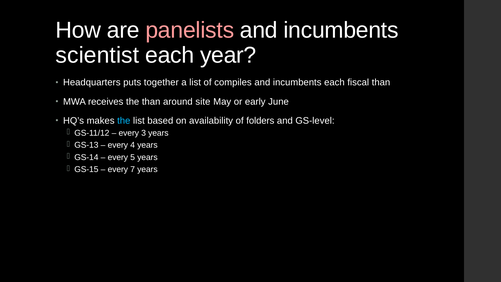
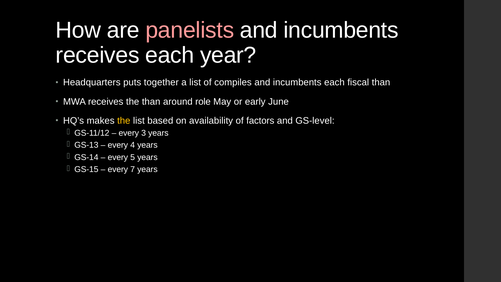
scientist: scientist -> receives (98, 55)
site: site -> role (203, 102)
the colour: light blue -> yellow (124, 121)
folders: folders -> factors (260, 121)
